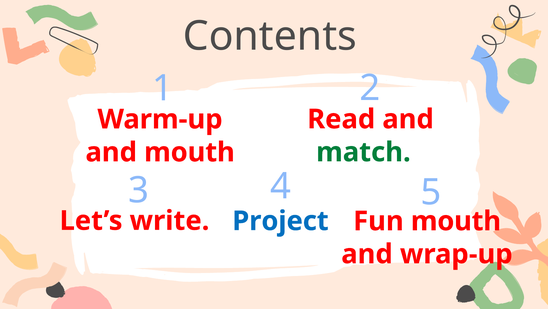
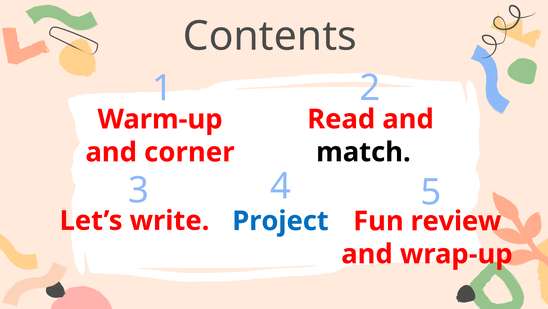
match colour: green -> black (363, 152)
and mouth: mouth -> corner (189, 152)
Fun mouth: mouth -> review (456, 221)
